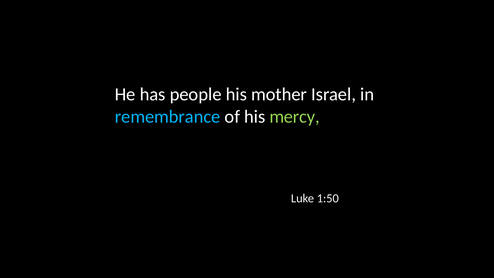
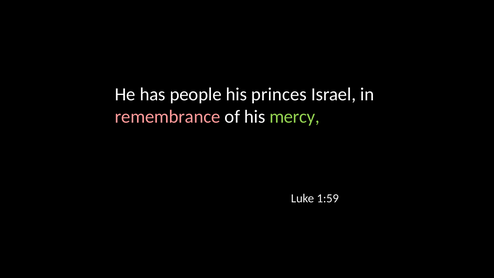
mother: mother -> princes (279, 94)
remembrance colour: light blue -> pink (168, 117)
1:50: 1:50 -> 1:59 (328, 198)
